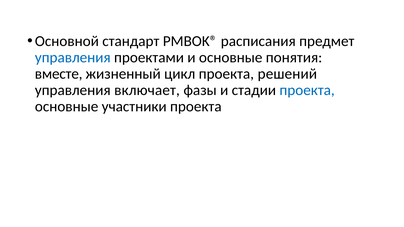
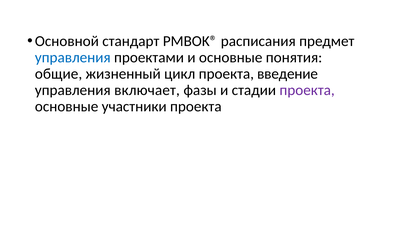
вместе: вместе -> общие (59, 74)
решений: решений -> введение (288, 74)
проекта colour: blue -> purple (307, 90)
